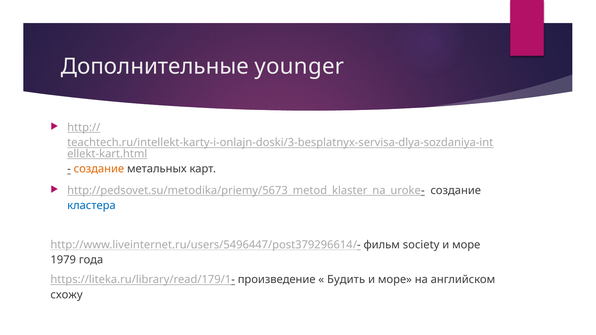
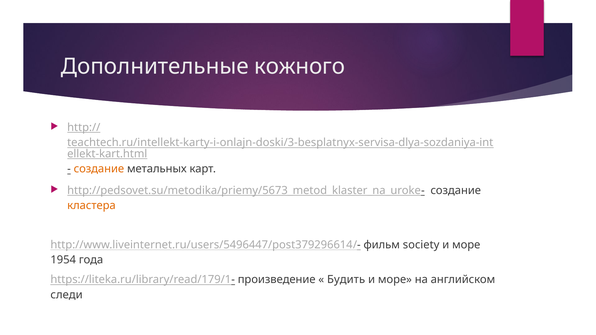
younger: younger -> кожного (300, 66)
кластера colour: blue -> orange (91, 206)
1979: 1979 -> 1954 (63, 260)
схожу: схожу -> следи (67, 295)
